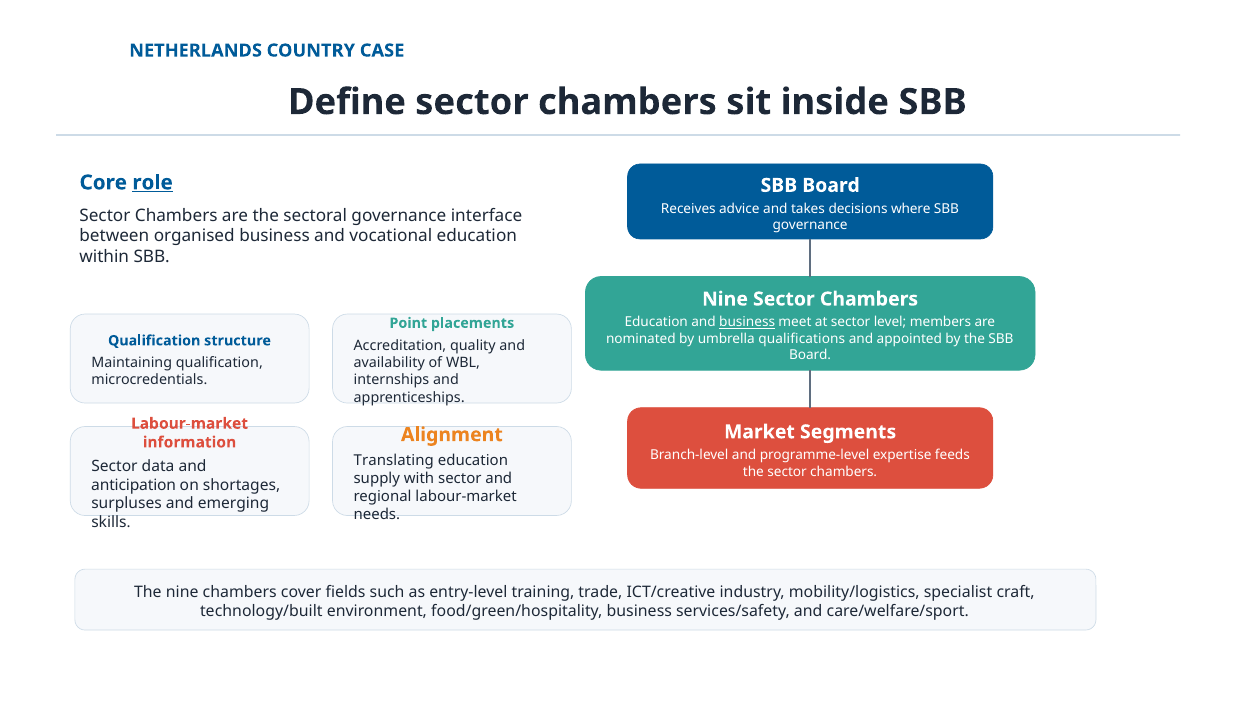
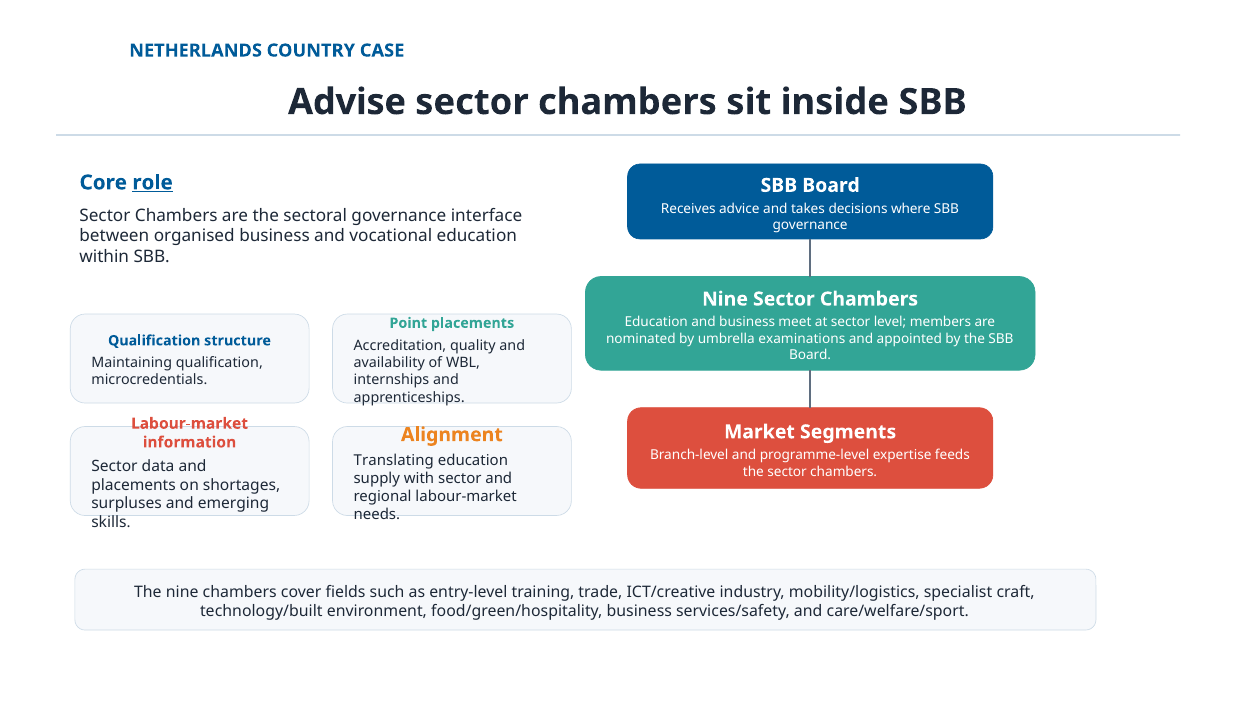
Define: Define -> Advise (347, 102)
business underline: present -> none (747, 322)
qualifications: qualifications -> examinations (802, 339)
anticipation: anticipation -> placements (134, 485)
